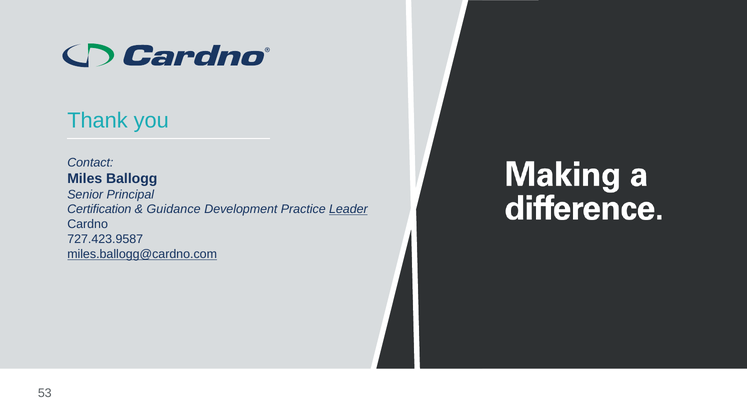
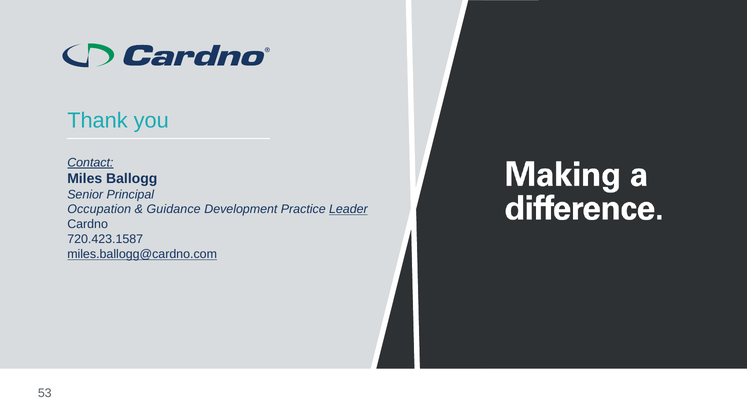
Contact underline: none -> present (90, 163)
Certification: Certification -> Occupation (99, 209)
727.423.9587: 727.423.9587 -> 720.423.1587 (105, 239)
